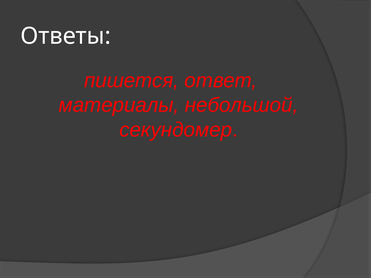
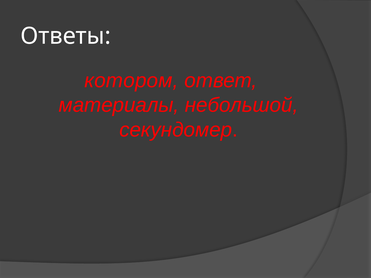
пишется: пишется -> котором (131, 81)
